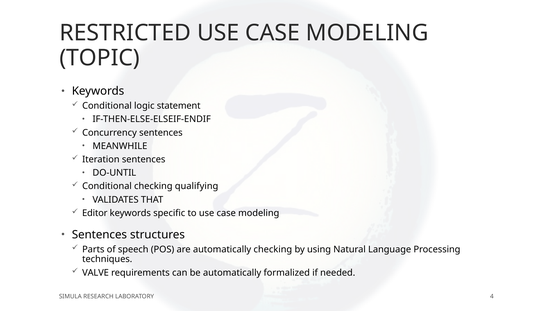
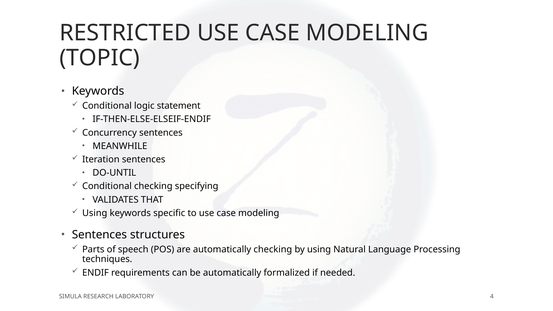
qualifying: qualifying -> specifying (197, 186)
Editor: Editor -> Using (95, 213)
VALVE: VALVE -> ENDIF (96, 273)
